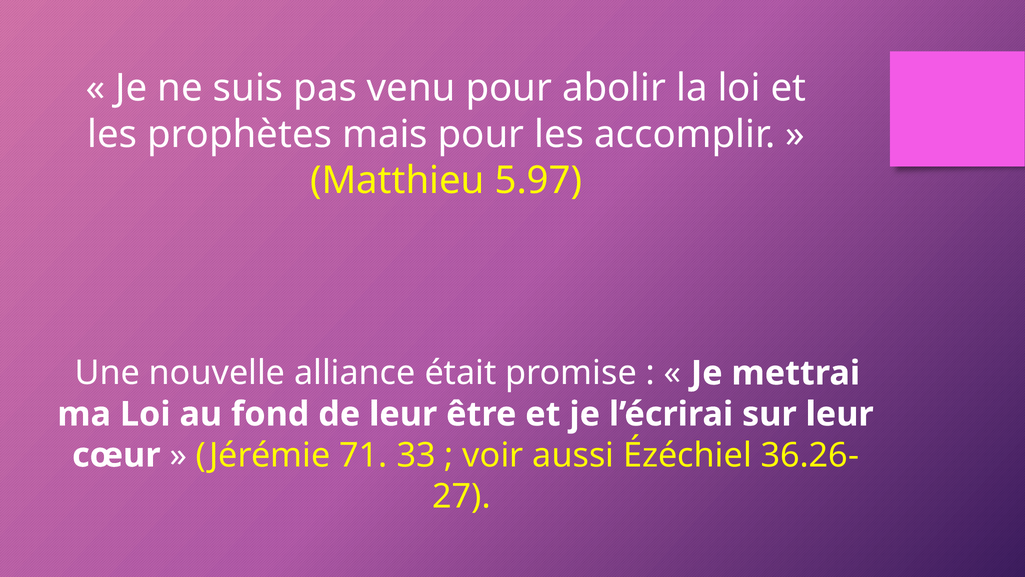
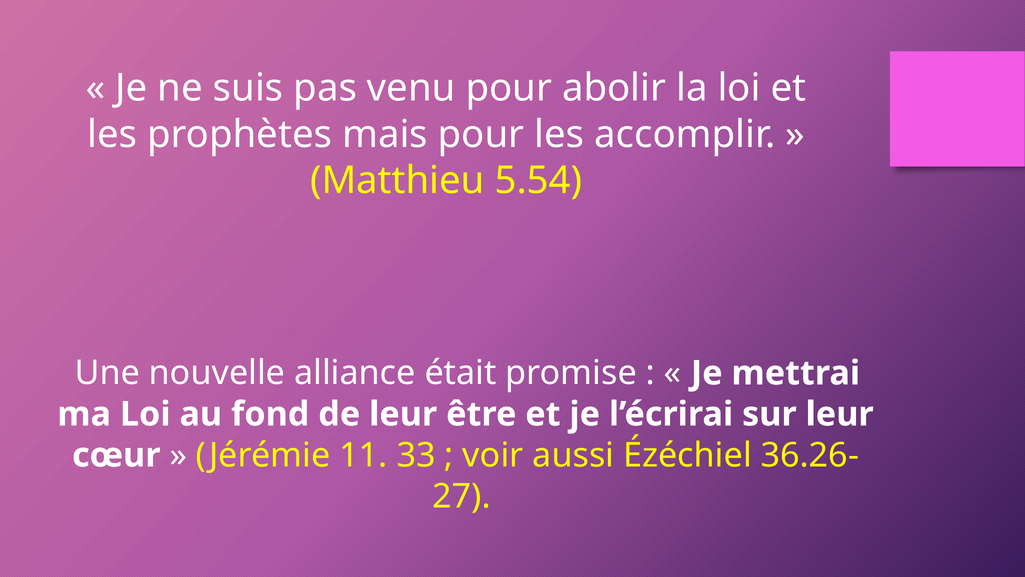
5.97: 5.97 -> 5.54 (539, 180)
71: 71 -> 11 (363, 455)
